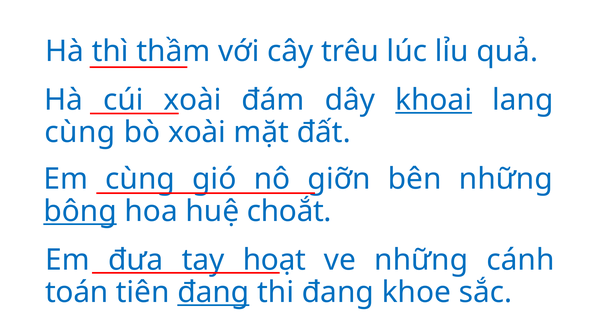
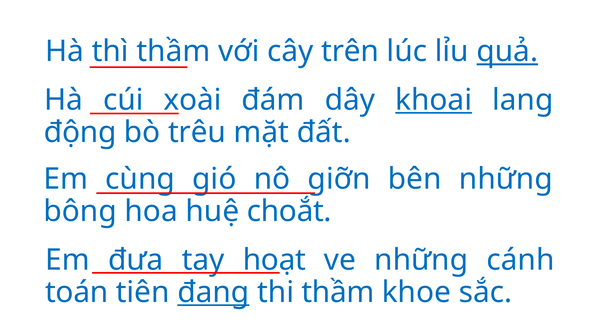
trêu: trêu -> trên (350, 51)
quả underline: none -> present (507, 51)
cùng: cùng -> động (80, 132)
bò xoài: xoài -> trêu (197, 132)
bông underline: present -> none (80, 211)
thi đang: đang -> thầm (338, 292)
